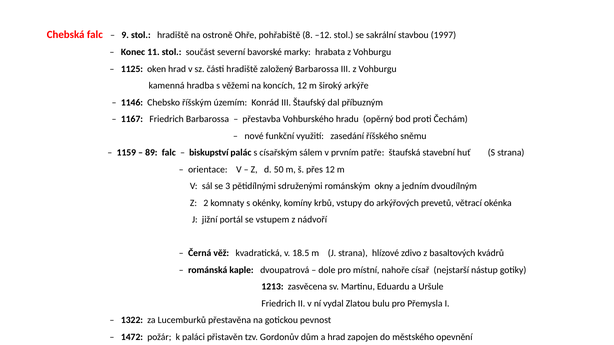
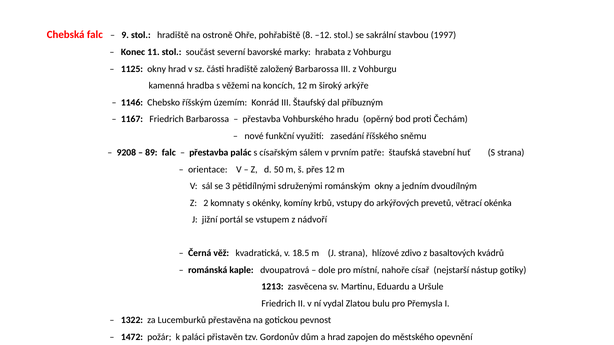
1125 oken: oken -> okny (157, 69)
1159: 1159 -> 9208 (126, 153)
biskupství: biskupství -> přestavba (209, 153)
